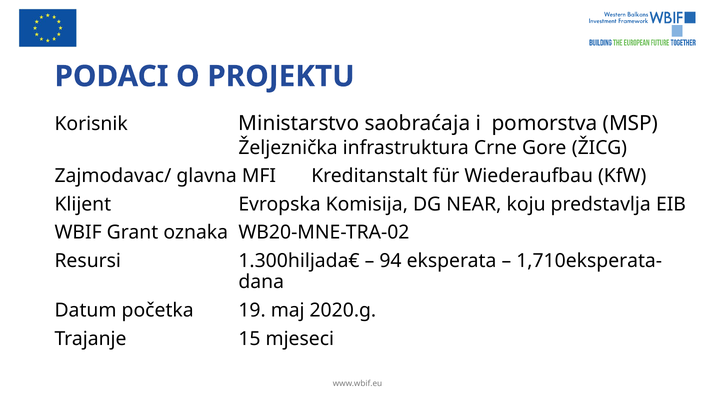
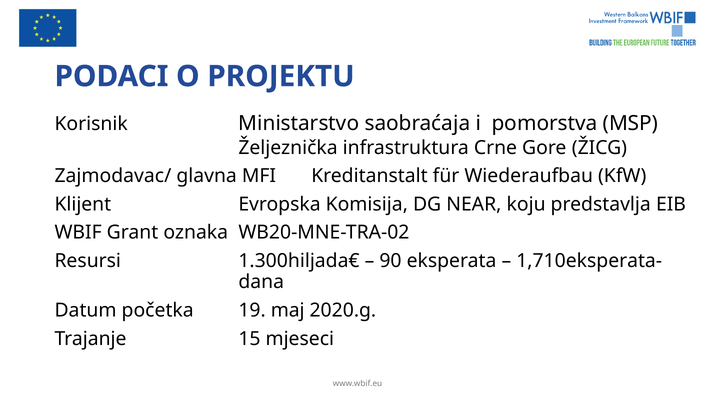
94: 94 -> 90 (390, 261)
